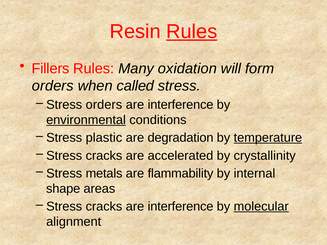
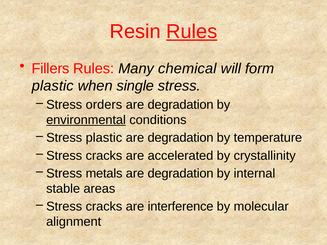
oxidation: oxidation -> chemical (187, 69)
orders: orders -> plastic (53, 86)
called: called -> single (135, 86)
interference: interference -> degradation (181, 105)
temperature underline: present -> none (268, 138)
flammability: flammability -> degradation (181, 174)
shape: shape -> stable (63, 189)
molecular underline: present -> none (261, 207)
